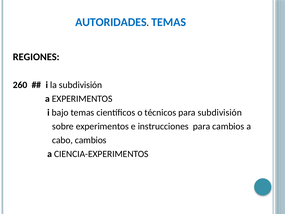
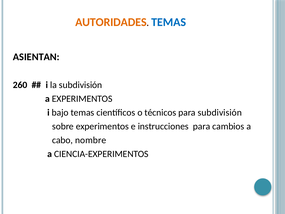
AUTORIDADES colour: blue -> orange (111, 22)
REGIONES: REGIONES -> ASIENTAN (36, 57)
cabo cambios: cambios -> nombre (91, 140)
